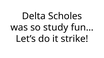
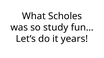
Delta: Delta -> What (34, 16)
strike: strike -> years (74, 39)
